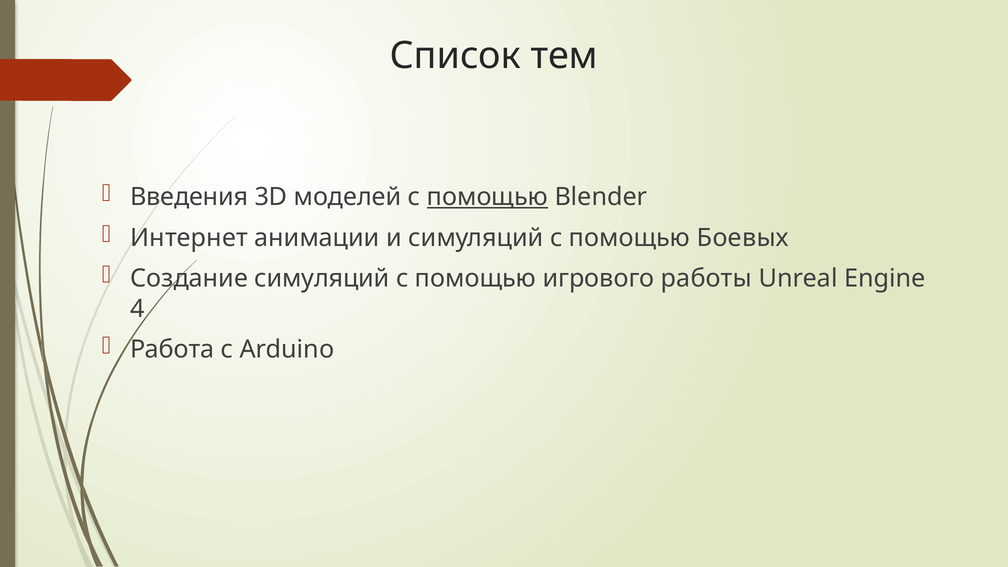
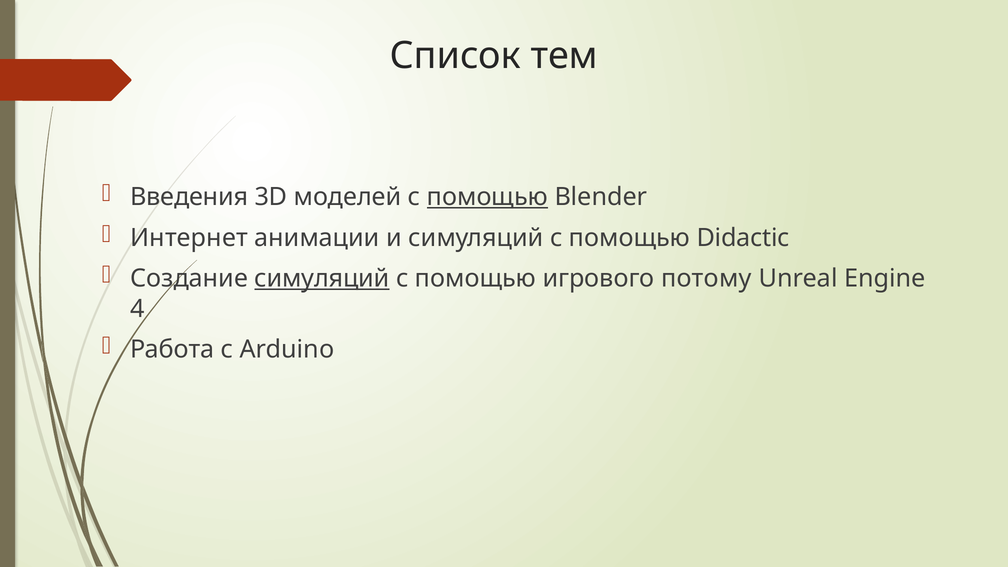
Боевых: Боевых -> Didactic (743, 238)
симуляций underline: none -> present (322, 279)
работы: работы -> потому (706, 279)
